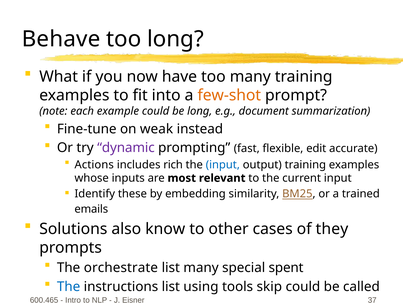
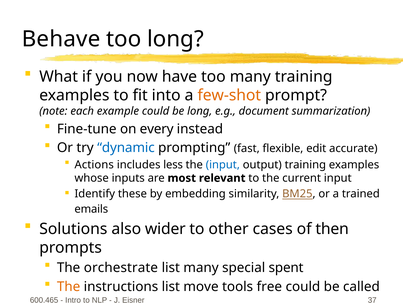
weak: weak -> every (157, 129)
dynamic colour: purple -> blue (126, 147)
rich: rich -> less (173, 164)
know: know -> wider (165, 228)
they: they -> then (332, 228)
The colour: blue -> orange (69, 286)
using: using -> move (201, 286)
skip: skip -> free (269, 286)
